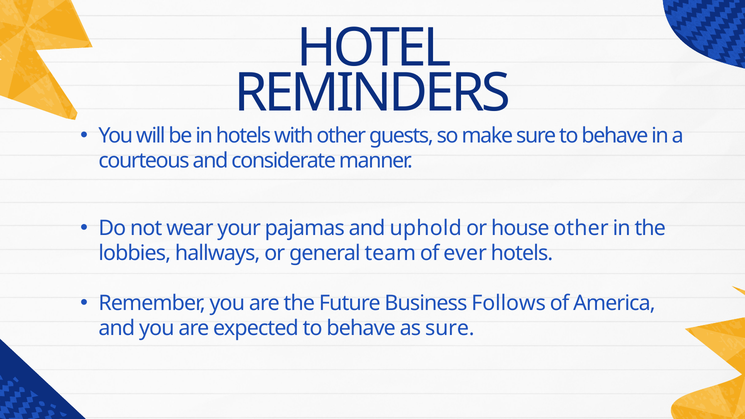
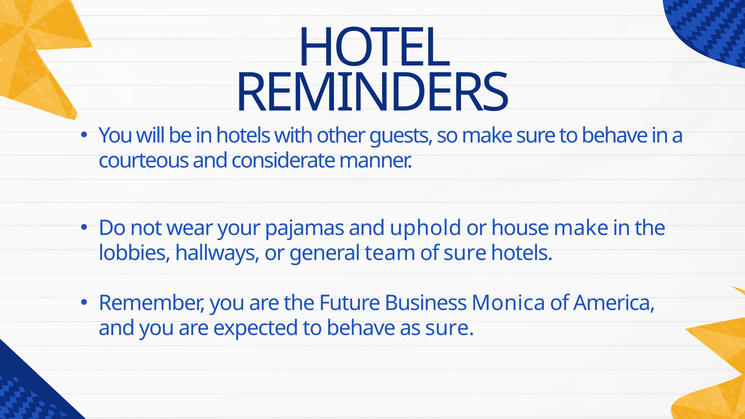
house other: other -> make (581, 228)
of ever: ever -> sure (465, 253)
Follows: Follows -> Monica (508, 303)
